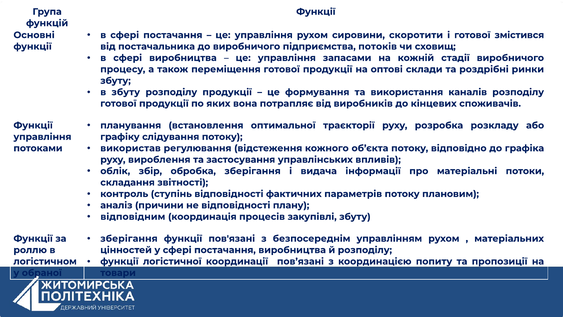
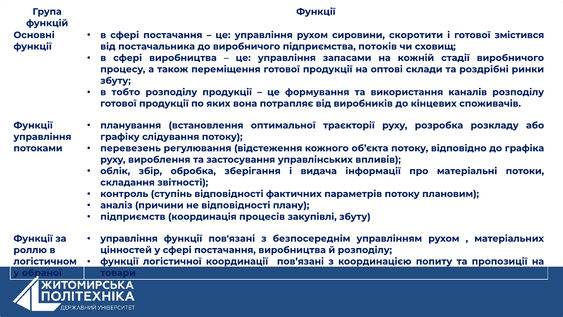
в збуту: збуту -> тобто (126, 92)
використав: використав -> перевезень (131, 148)
відповідним: відповідним -> підприємств (133, 217)
зберігання: зберігання -> управління (129, 238)
